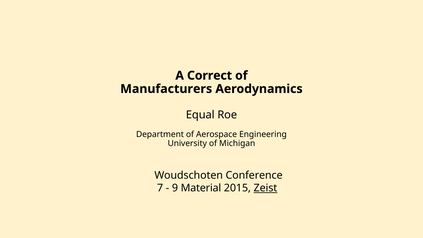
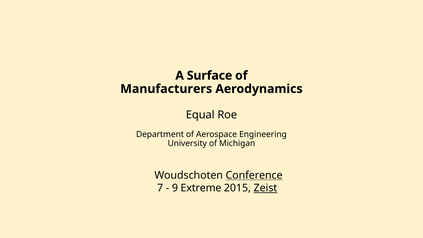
Correct: Correct -> Surface (210, 76)
Conference underline: none -> present (254, 175)
Material: Material -> Extreme (201, 188)
